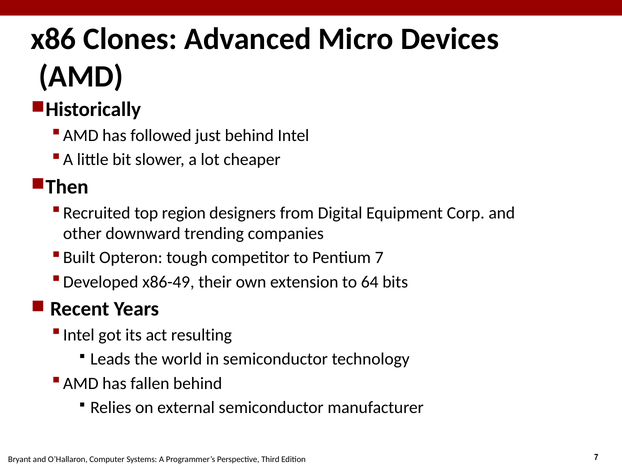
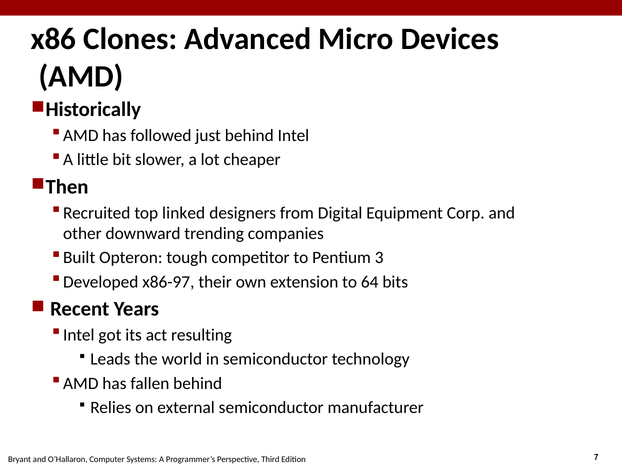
region: region -> linked (184, 213)
Pentium 7: 7 -> 3 (379, 258)
x86-49: x86-49 -> x86-97 (168, 282)
